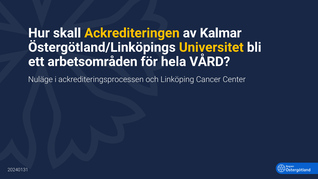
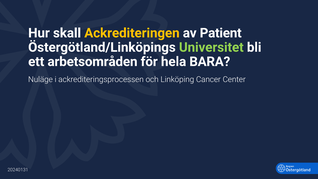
Kalmar: Kalmar -> Patient (221, 33)
Universitet colour: yellow -> light green (211, 47)
VÅRD: VÅRD -> BARA (210, 62)
